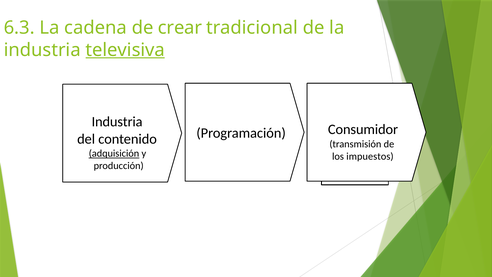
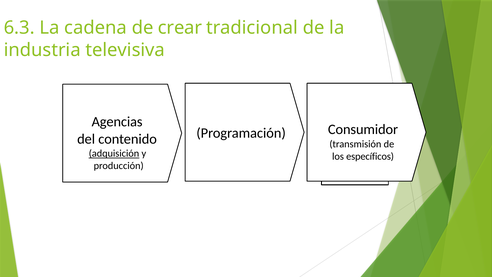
televisiva underline: present -> none (125, 50)
Industria: Industria -> Agencias (117, 122)
impuestos: impuestos -> específicos (370, 156)
